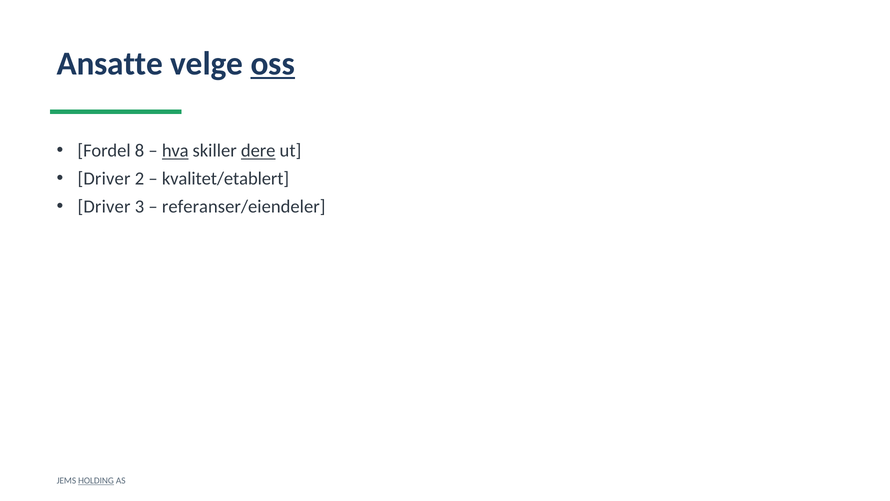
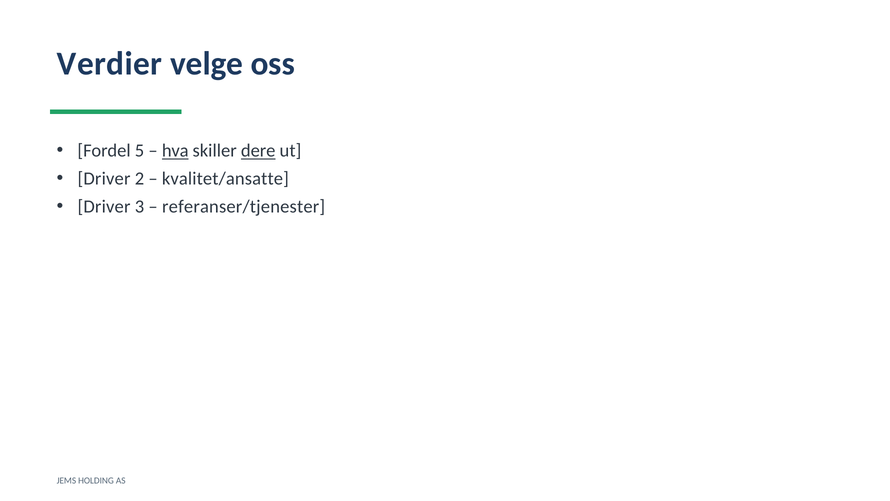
Ansatte: Ansatte -> Verdier (109, 64)
oss underline: present -> none (273, 64)
8: 8 -> 5 (140, 151)
kvalitet/etablert: kvalitet/etablert -> kvalitet/ansatte (225, 179)
referanser/eiendeler: referanser/eiendeler -> referanser/tjenester (244, 206)
HOLDING underline: present -> none (96, 480)
